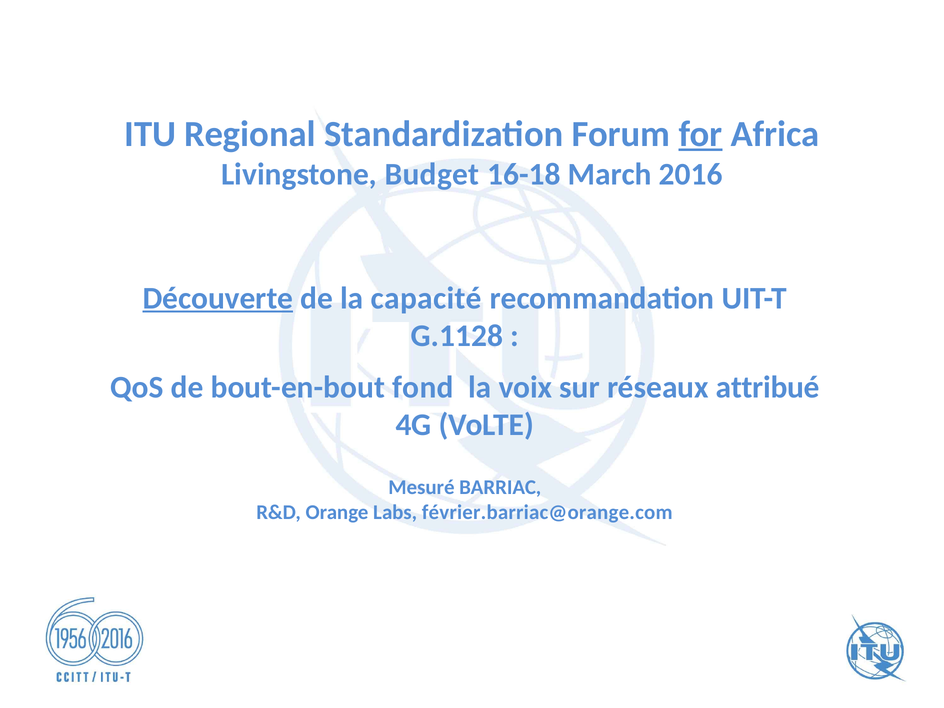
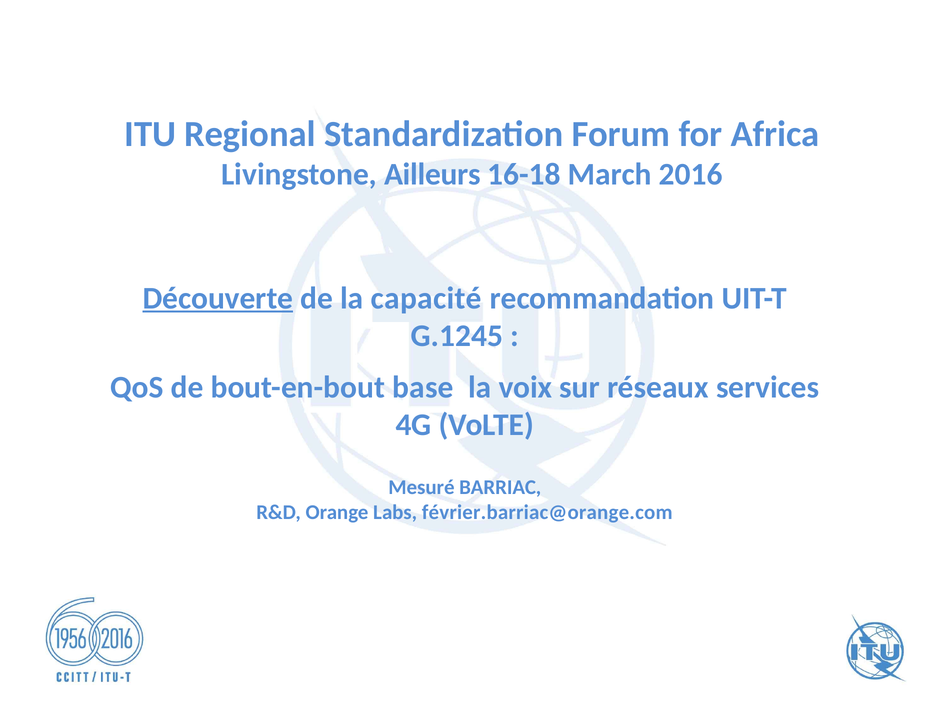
for underline: present -> none (700, 134)
Budget: Budget -> Ailleurs (432, 174)
G.1128: G.1128 -> G.1245 (457, 336)
fond: fond -> base (423, 387)
attribué: attribué -> services (768, 387)
